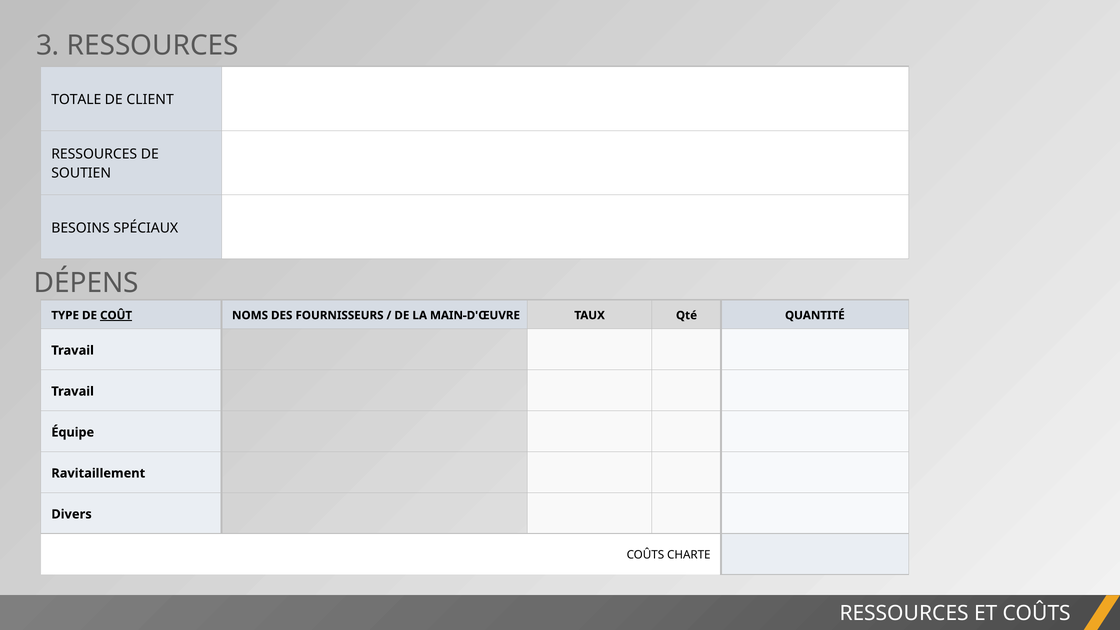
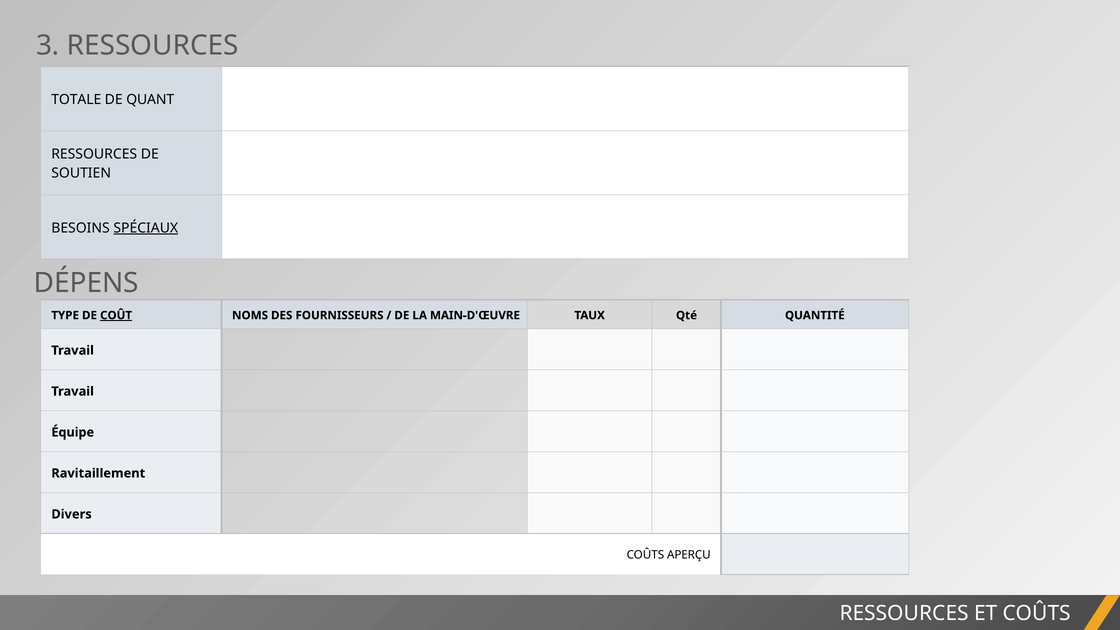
CLIENT: CLIENT -> QUANT (150, 100)
SPÉCIAUX underline: none -> present (146, 228)
CHARTE: CHARTE -> APERÇU (689, 555)
